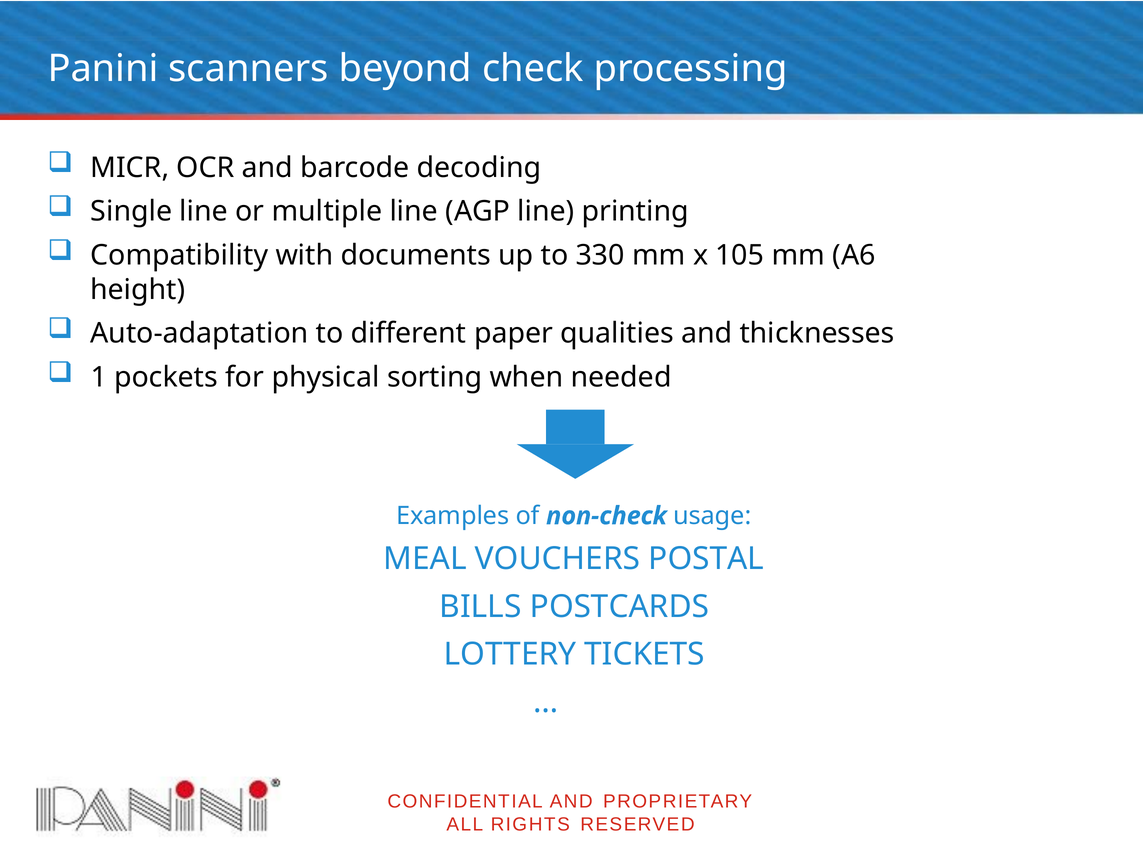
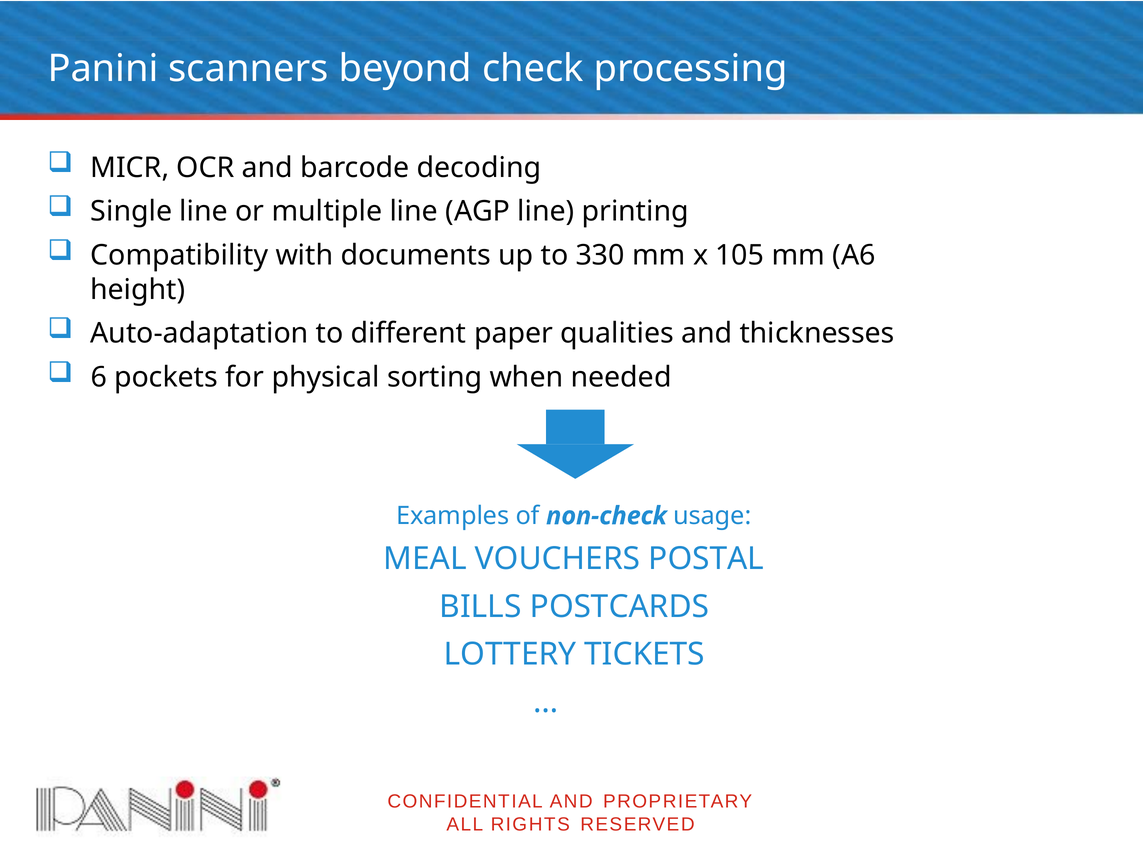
1: 1 -> 6 (99, 377)
